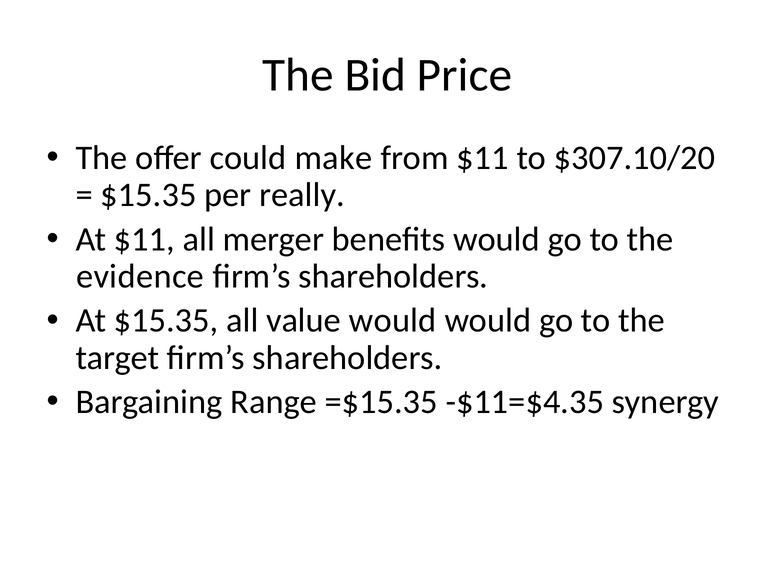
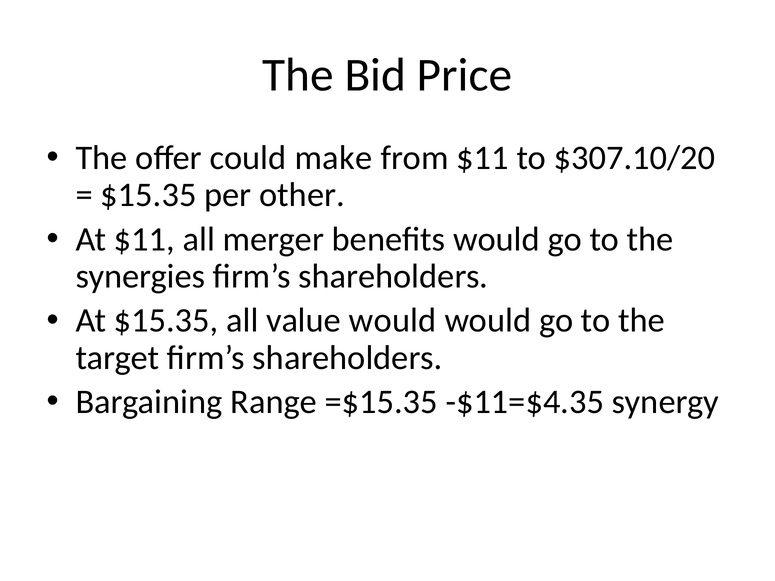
really: really -> other (302, 195)
evidence: evidence -> synergies (140, 276)
